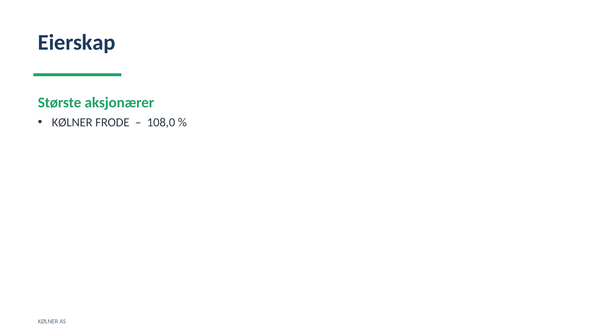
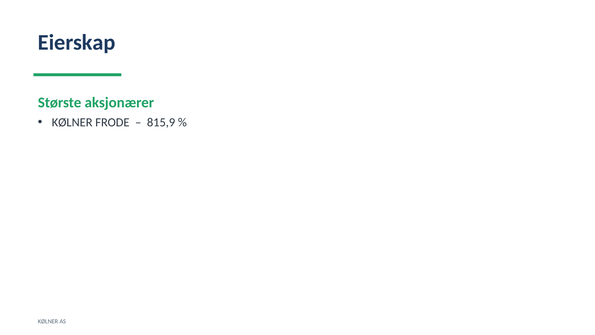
108,0: 108,0 -> 815,9 (161, 122)
